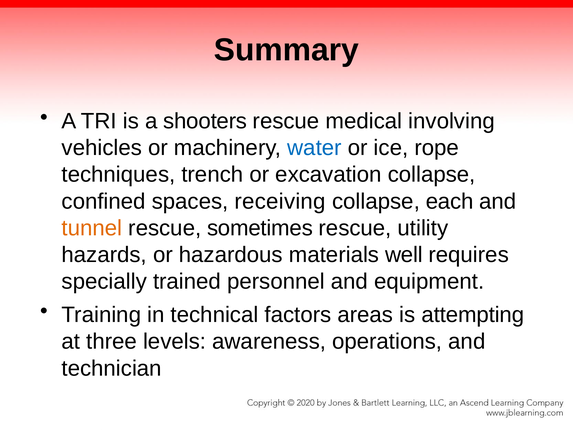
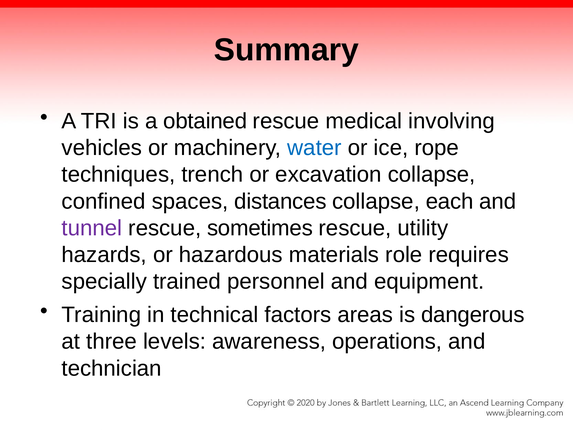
shooters: shooters -> obtained (205, 121)
receiving: receiving -> distances (280, 201)
tunnel colour: orange -> purple (92, 228)
well: well -> role (404, 255)
attempting: attempting -> dangerous (473, 315)
